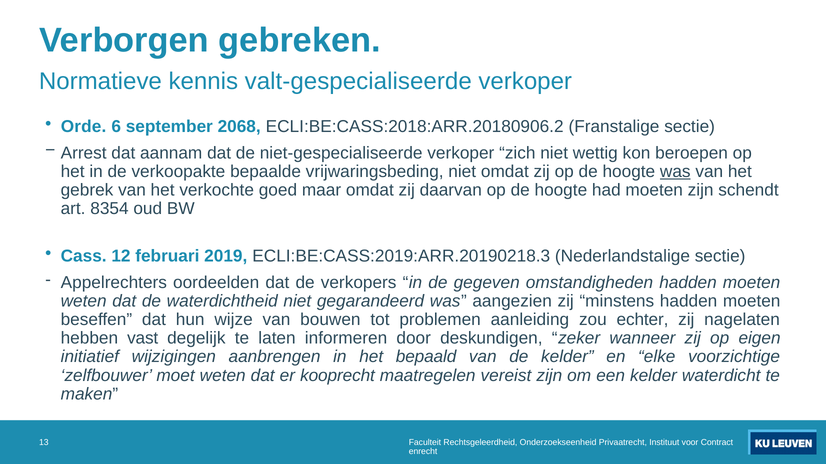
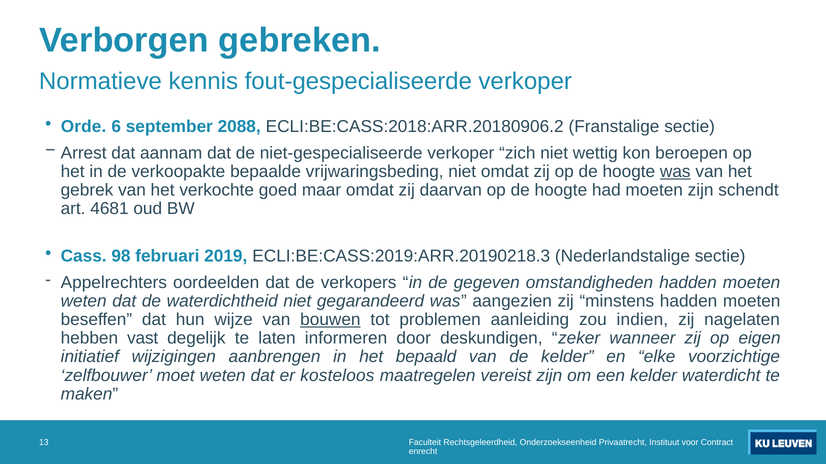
valt-gespecialiseerde: valt-gespecialiseerde -> fout-gespecialiseerde (358, 81)
2068: 2068 -> 2088 (239, 127)
8354: 8354 -> 4681 (109, 209)
12: 12 -> 98 (121, 257)
bouwen underline: none -> present (330, 320)
echter: echter -> indien (642, 320)
kooprecht: kooprecht -> kosteloos (337, 376)
